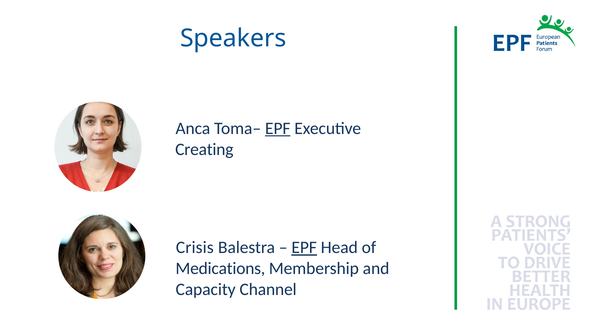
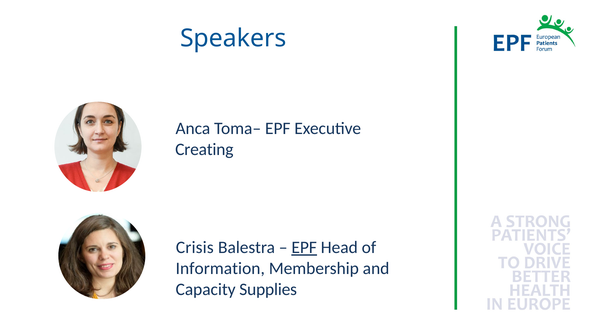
EPF underline: present -> none (278, 128)
Medications: Medications -> Information (220, 268)
Channel: Channel -> Supplies (268, 289)
